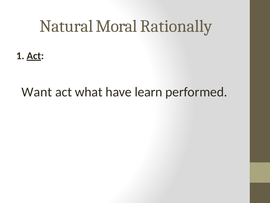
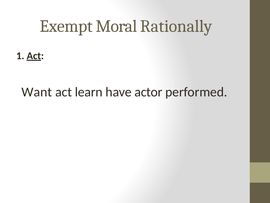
Natural: Natural -> Exempt (66, 26)
what: what -> learn (89, 92)
learn: learn -> actor (148, 92)
